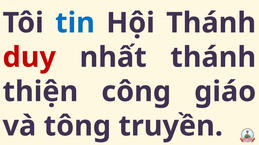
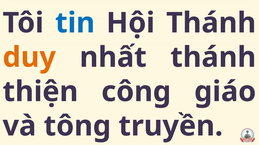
duy colour: red -> orange (29, 58)
